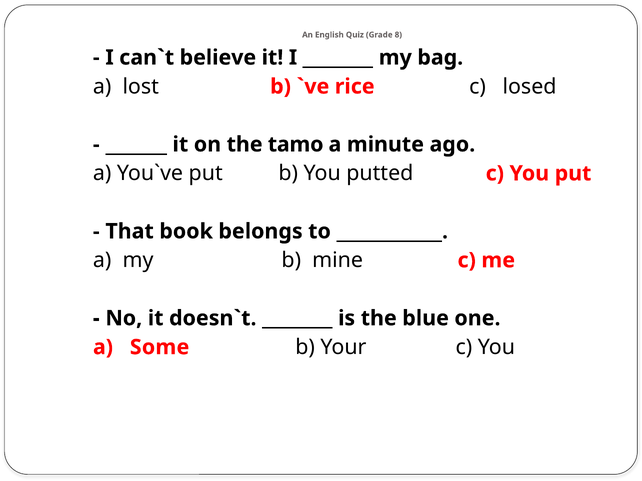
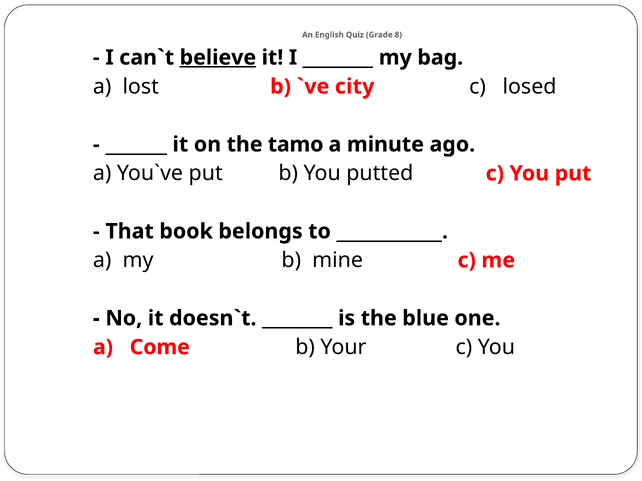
believe underline: none -> present (218, 58)
rice: rice -> city (355, 87)
Some: Some -> Come (160, 348)
